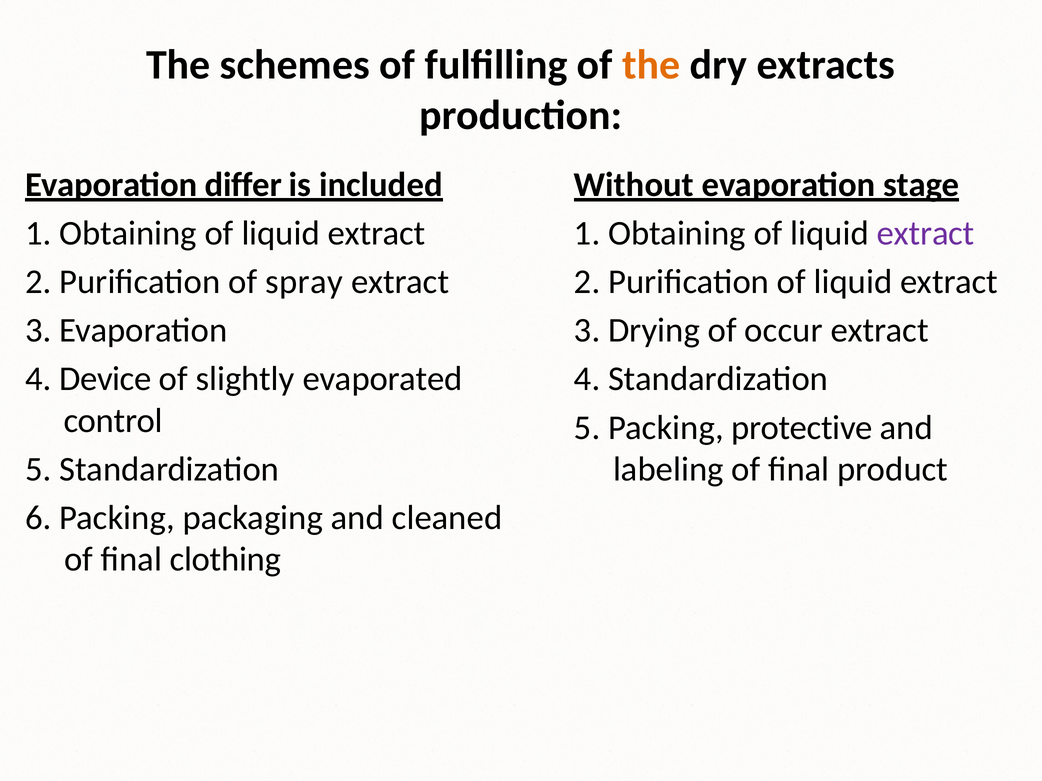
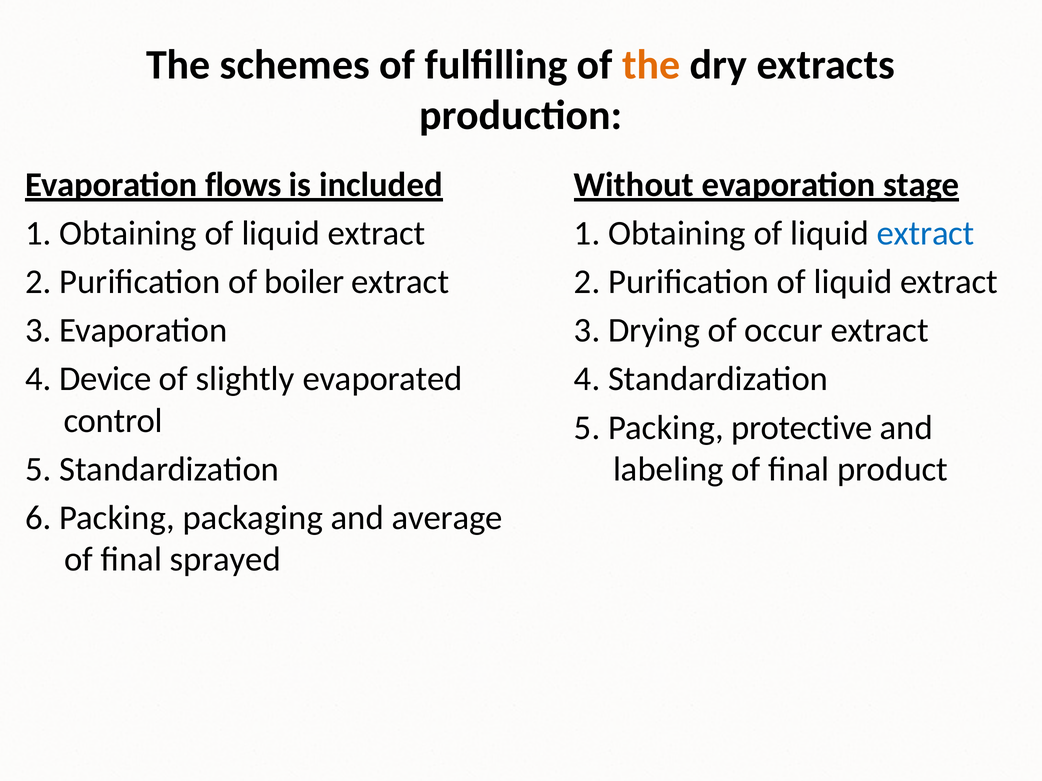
differ: differ -> flows (243, 185)
extract colour: purple -> blue (926, 233)
spray: spray -> boiler (304, 282)
cleaned: cleaned -> average (447, 518)
clothing: clothing -> sprayed (225, 560)
